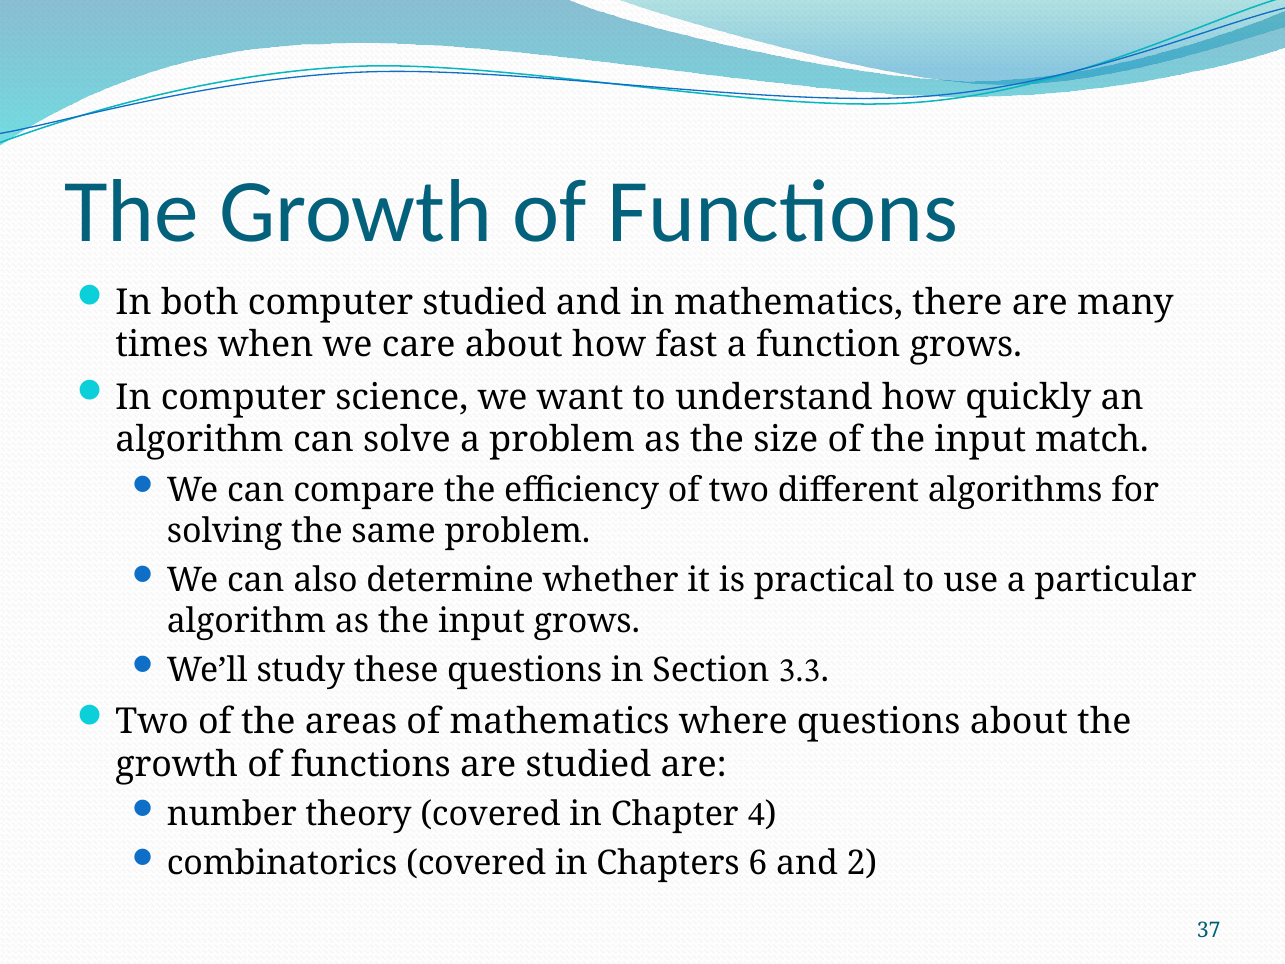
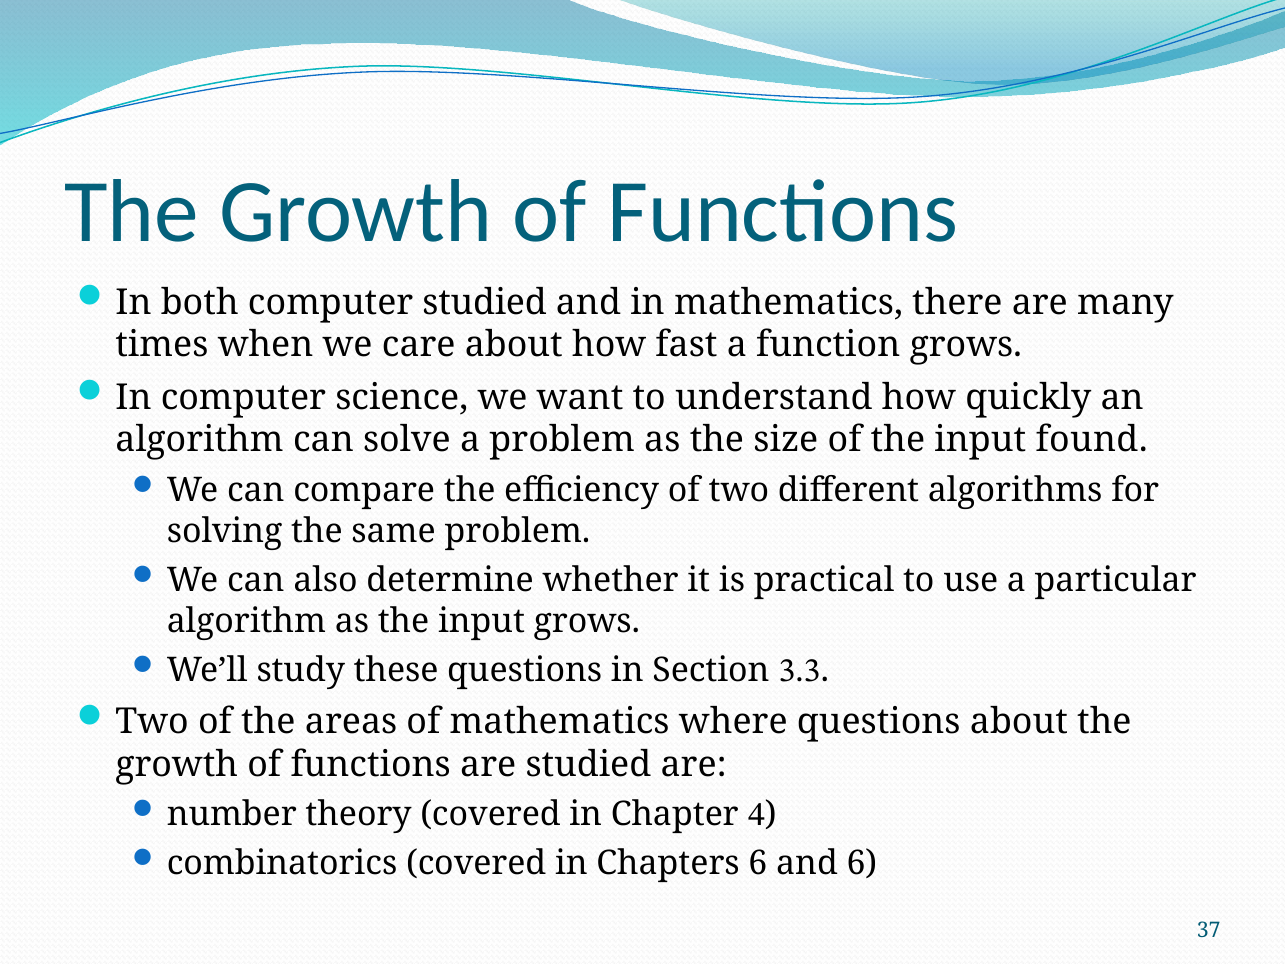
match: match -> found (1092, 440)
and 2: 2 -> 6 (862, 863)
